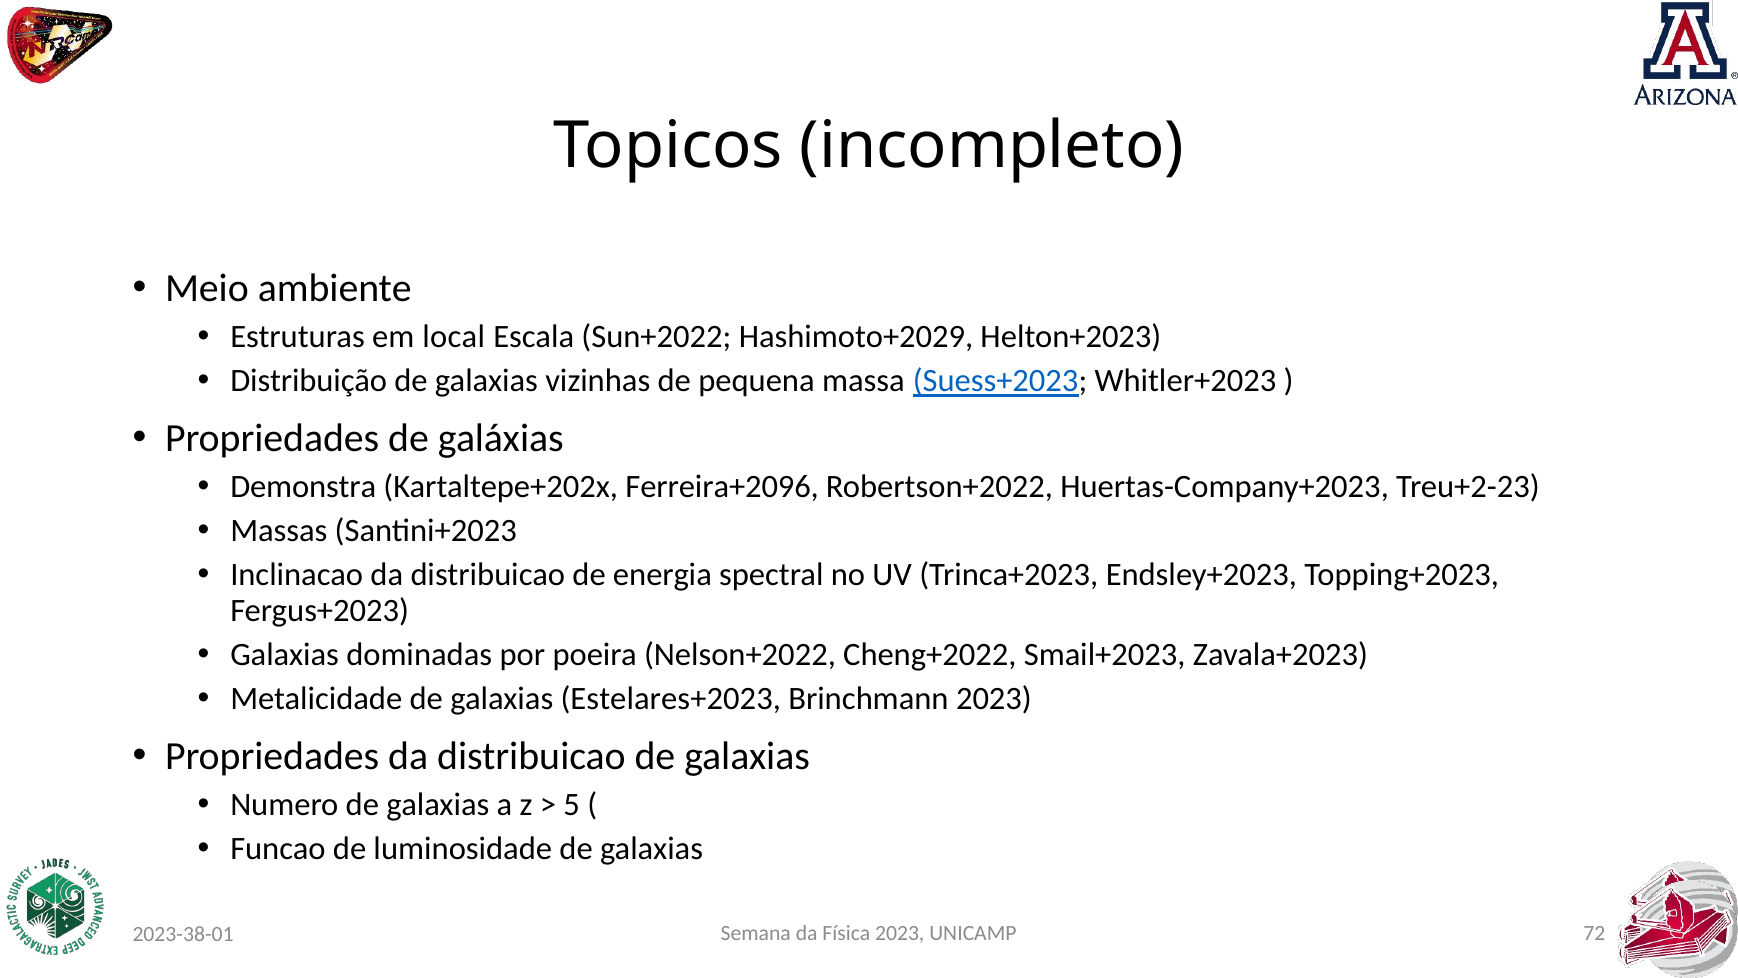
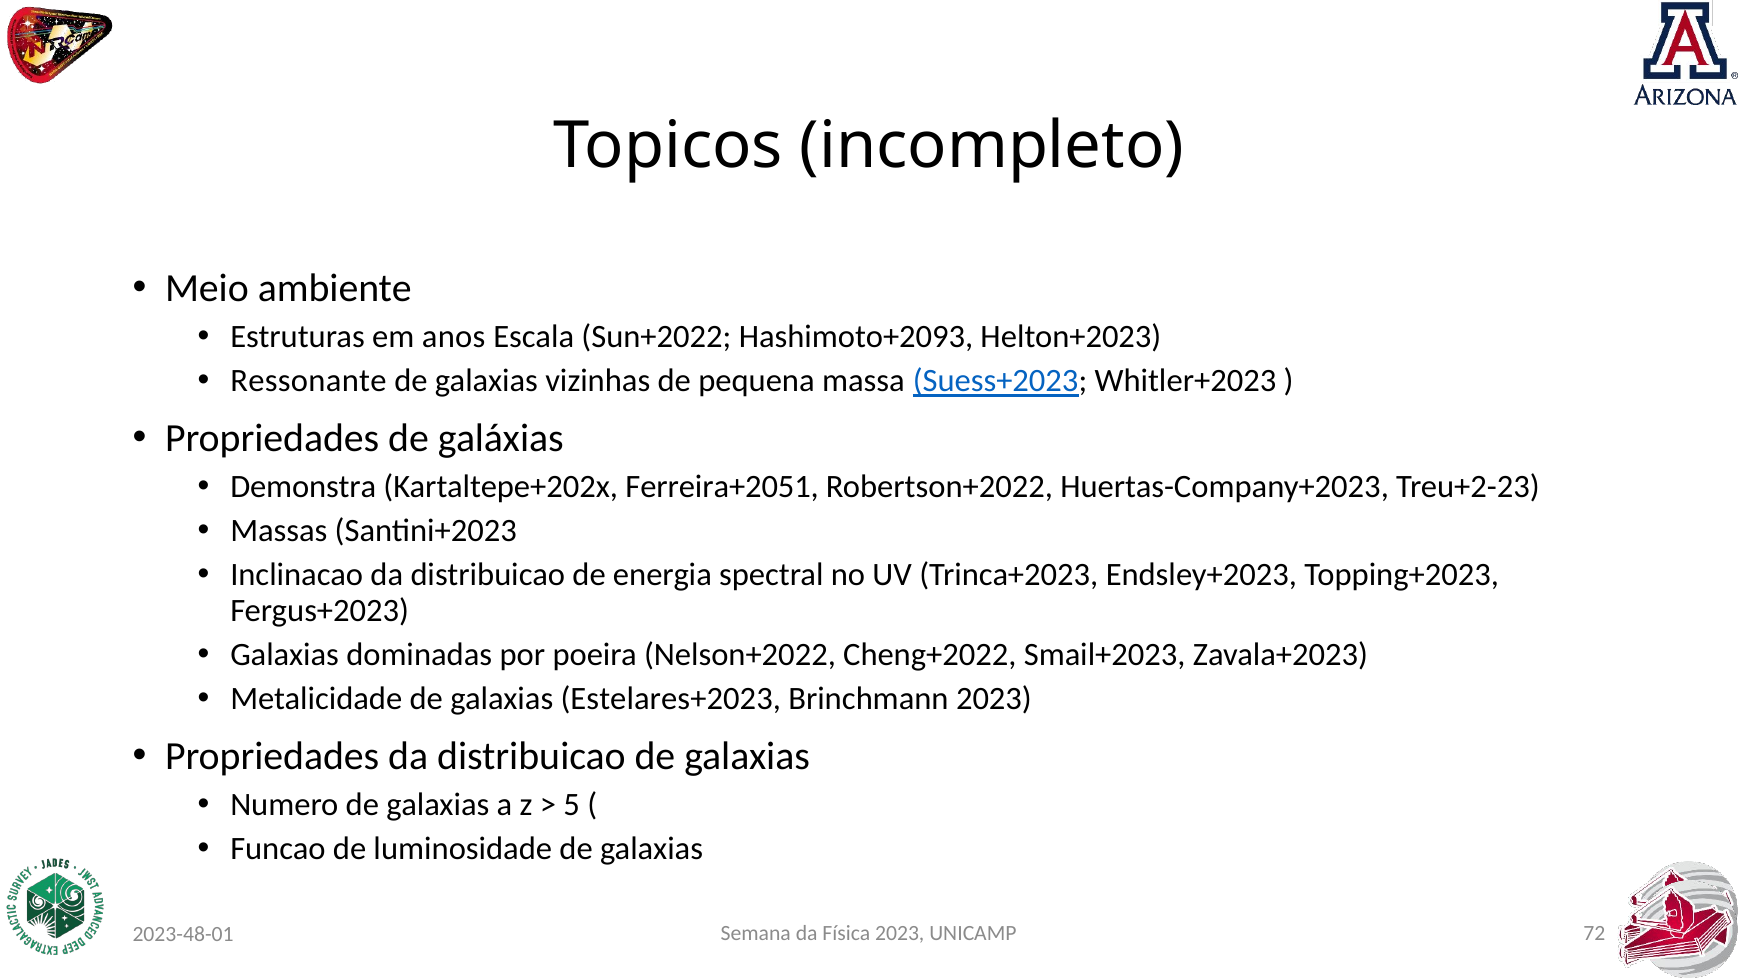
local: local -> anos (454, 336)
Hashimoto+2029: Hashimoto+2029 -> Hashimoto+2093 (856, 336)
Distribuição: Distribuição -> Ressonante (308, 381)
Ferreira+2096: Ferreira+2096 -> Ferreira+2051 (722, 486)
2023-38-01: 2023-38-01 -> 2023-48-01 (183, 934)
